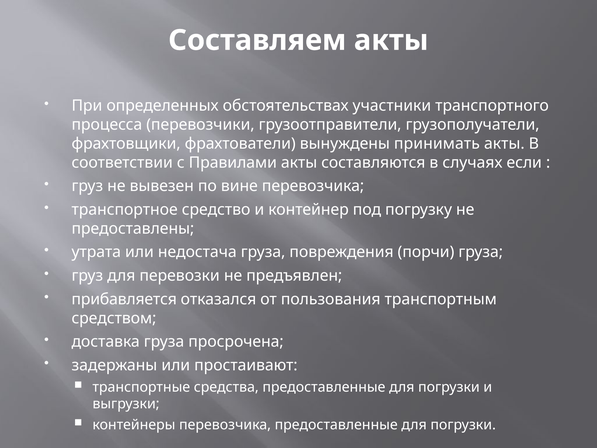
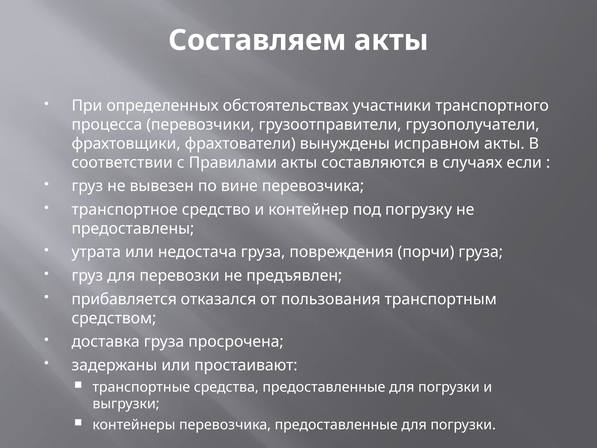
принимать: принимать -> исправном (437, 144)
